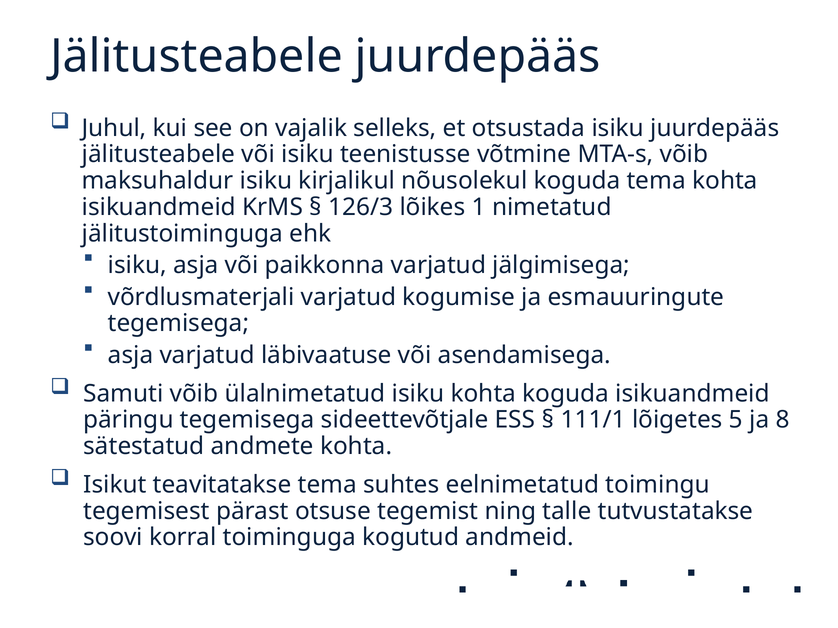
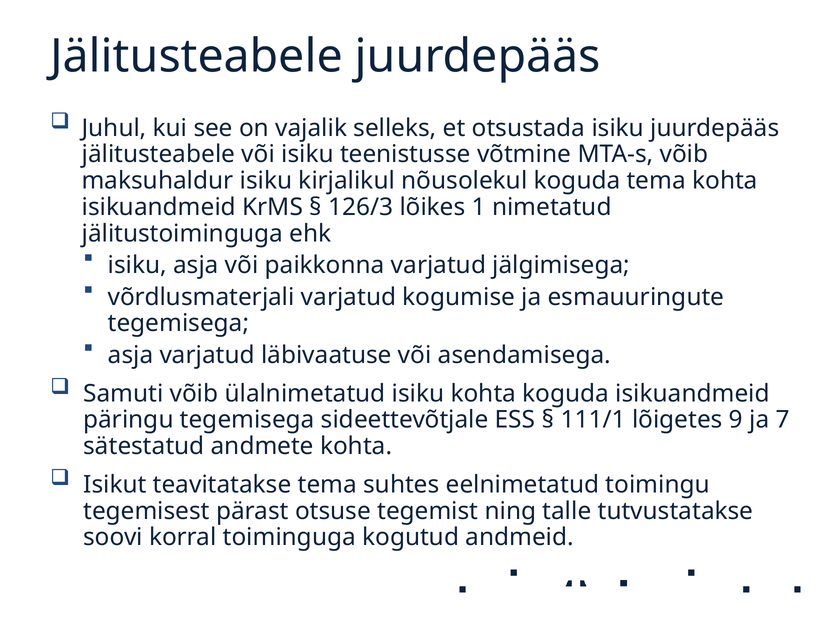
5: 5 -> 9 (736, 420)
8: 8 -> 7 (783, 420)
